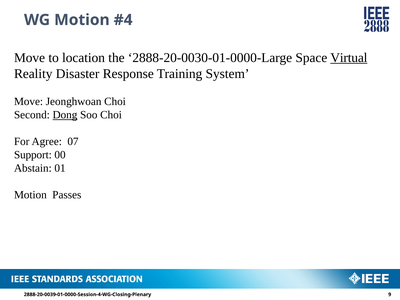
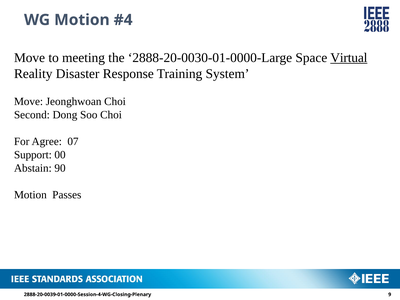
location: location -> meeting (84, 58)
Dong underline: present -> none (65, 115)
01: 01 -> 90 (60, 168)
